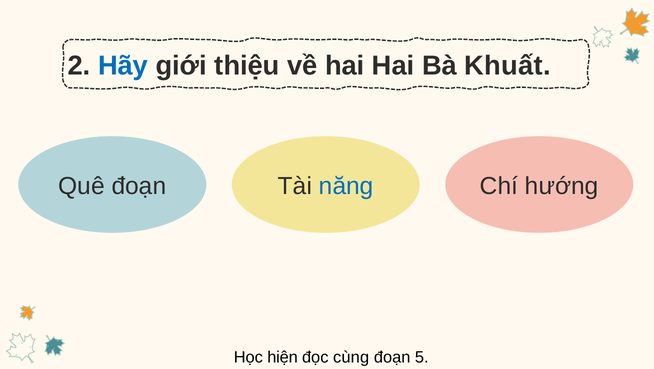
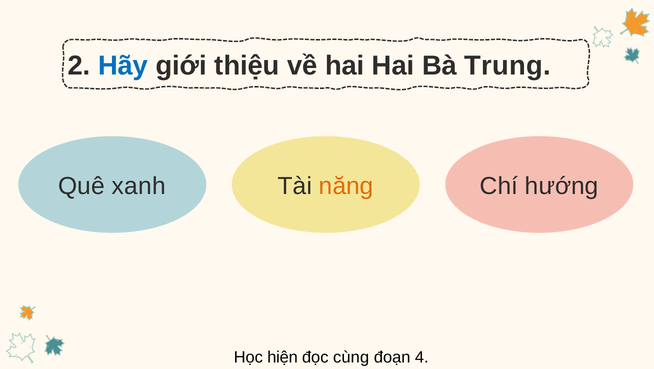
Khuất: Khuất -> Trung (508, 66)
Quê đoạn: đoạn -> xanh (139, 186)
năng colour: blue -> orange (346, 186)
5: 5 -> 4 (422, 357)
